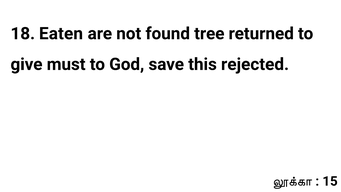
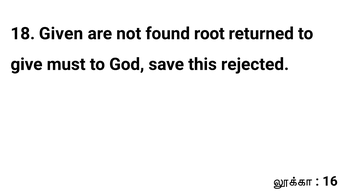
Eaten: Eaten -> Given (61, 34)
tree: tree -> root (209, 34)
15: 15 -> 16 (330, 181)
